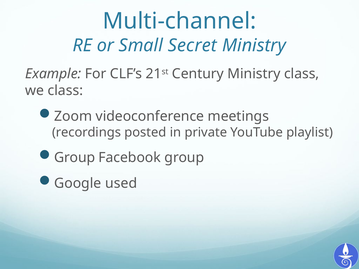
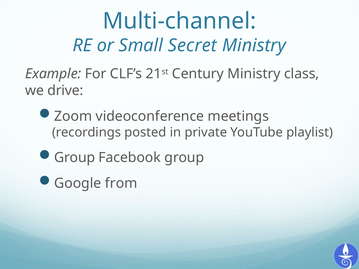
we class: class -> drive (65, 91)
used: used -> from (121, 183)
